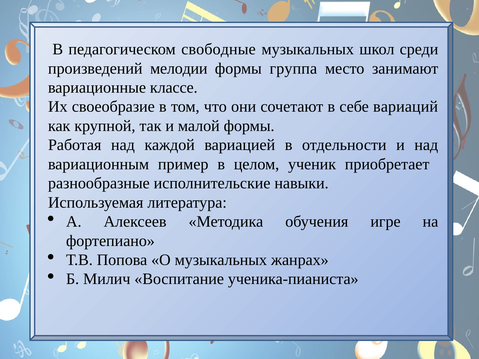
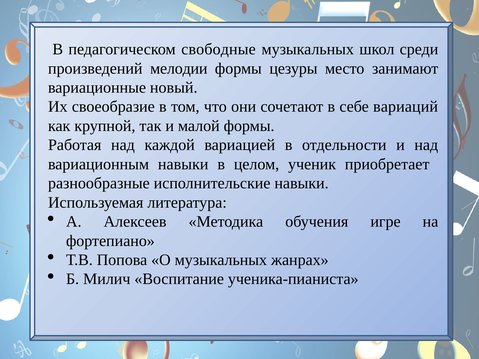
группа: группа -> цезуры (293, 68)
классе: классе -> новый (174, 88)
вариационным пример: пример -> навыки (183, 164)
